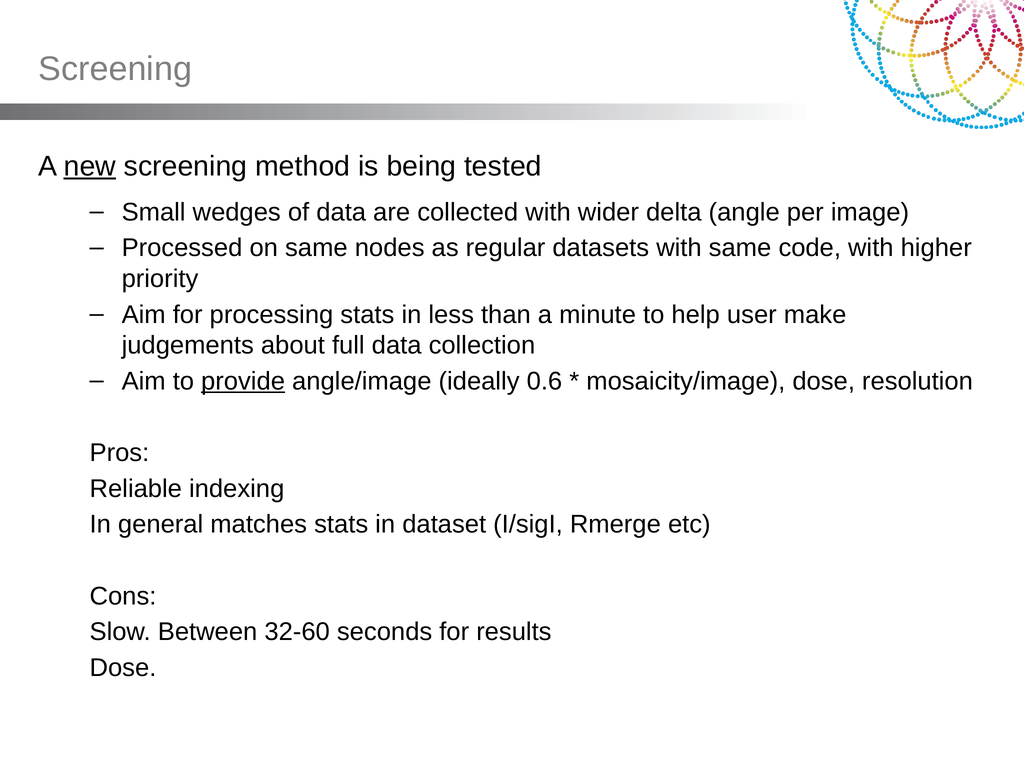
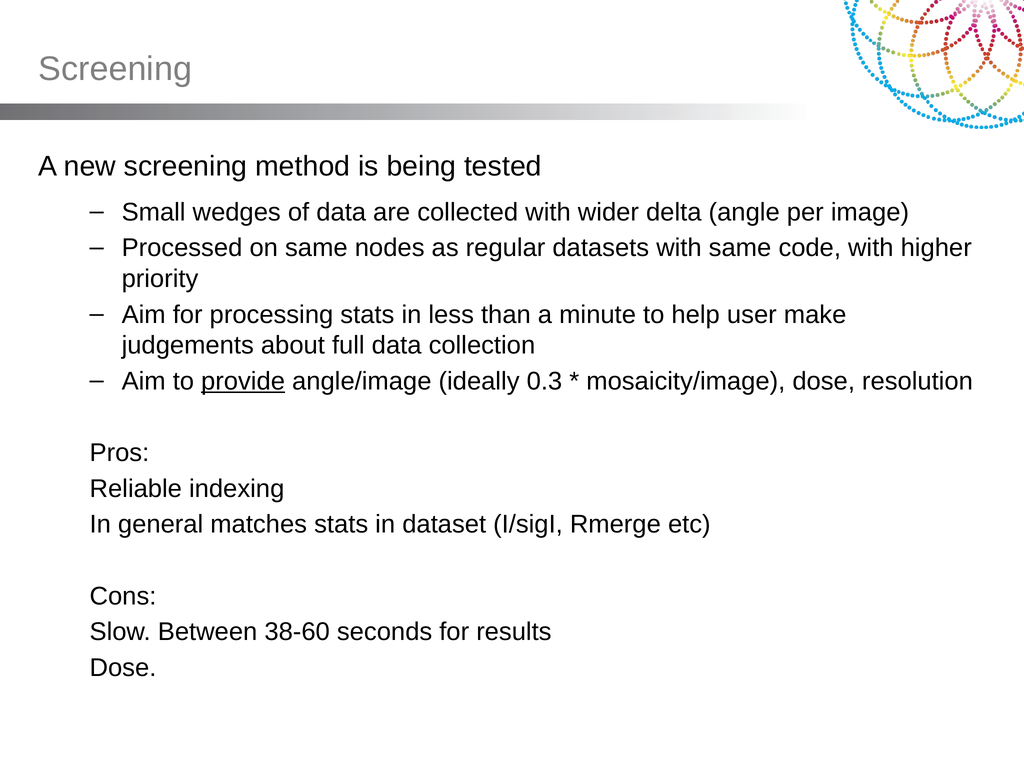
new underline: present -> none (90, 166)
0.6: 0.6 -> 0.3 (544, 381)
32-60: 32-60 -> 38-60 (297, 632)
